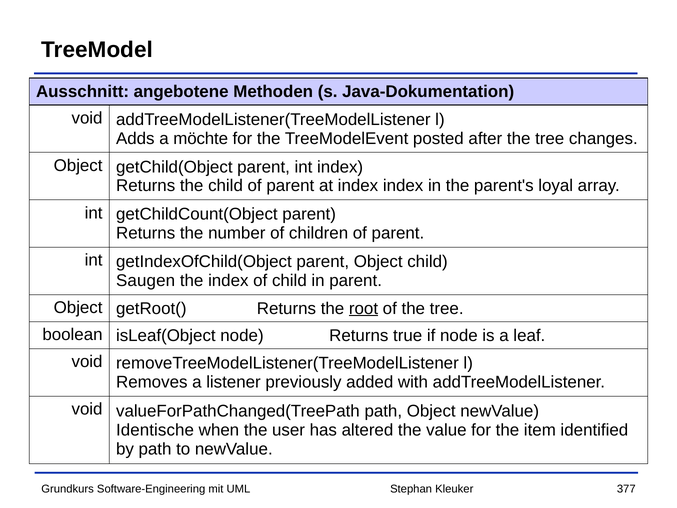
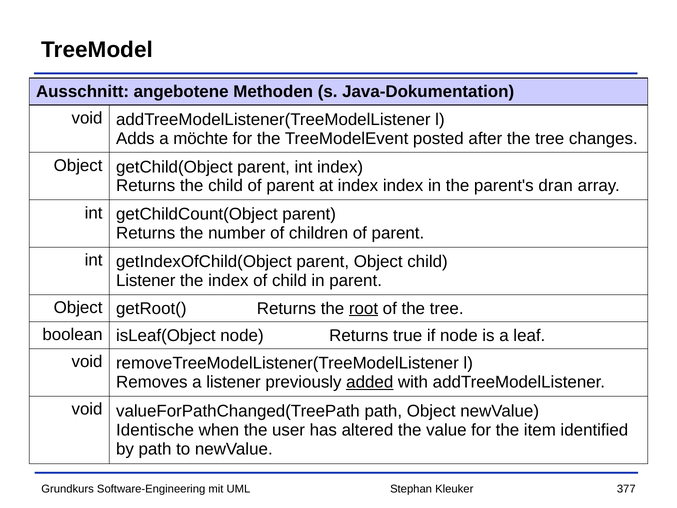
loyal: loyal -> dran (556, 186)
Saugen: Saugen -> Listener (146, 281)
added underline: none -> present (370, 382)
